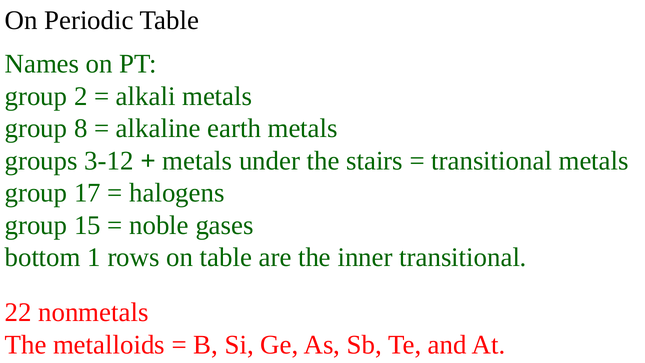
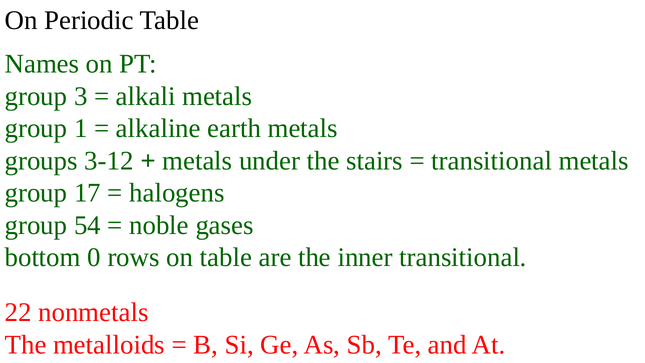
2: 2 -> 3 (81, 96)
8: 8 -> 1 (81, 128)
15: 15 -> 54 (87, 225)
1: 1 -> 0 (94, 257)
